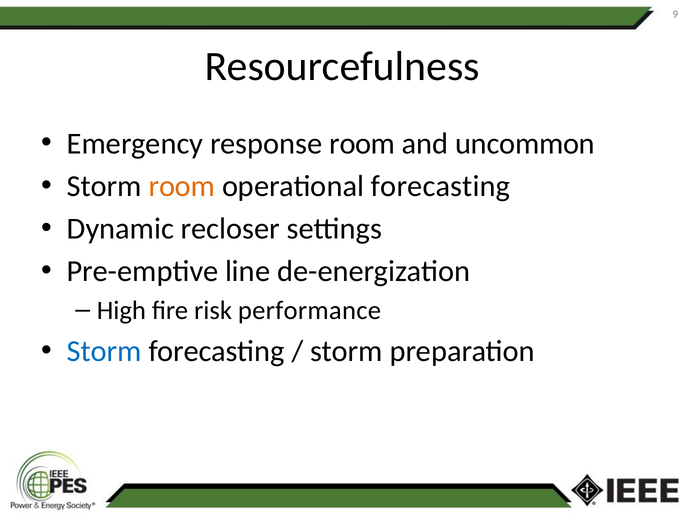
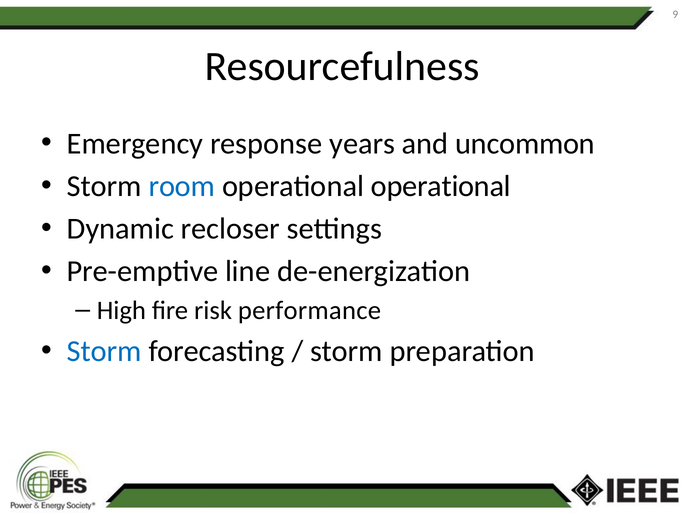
response room: room -> years (362, 144)
room colour: orange -> blue (182, 186)
operational forecasting: forecasting -> operational (441, 186)
